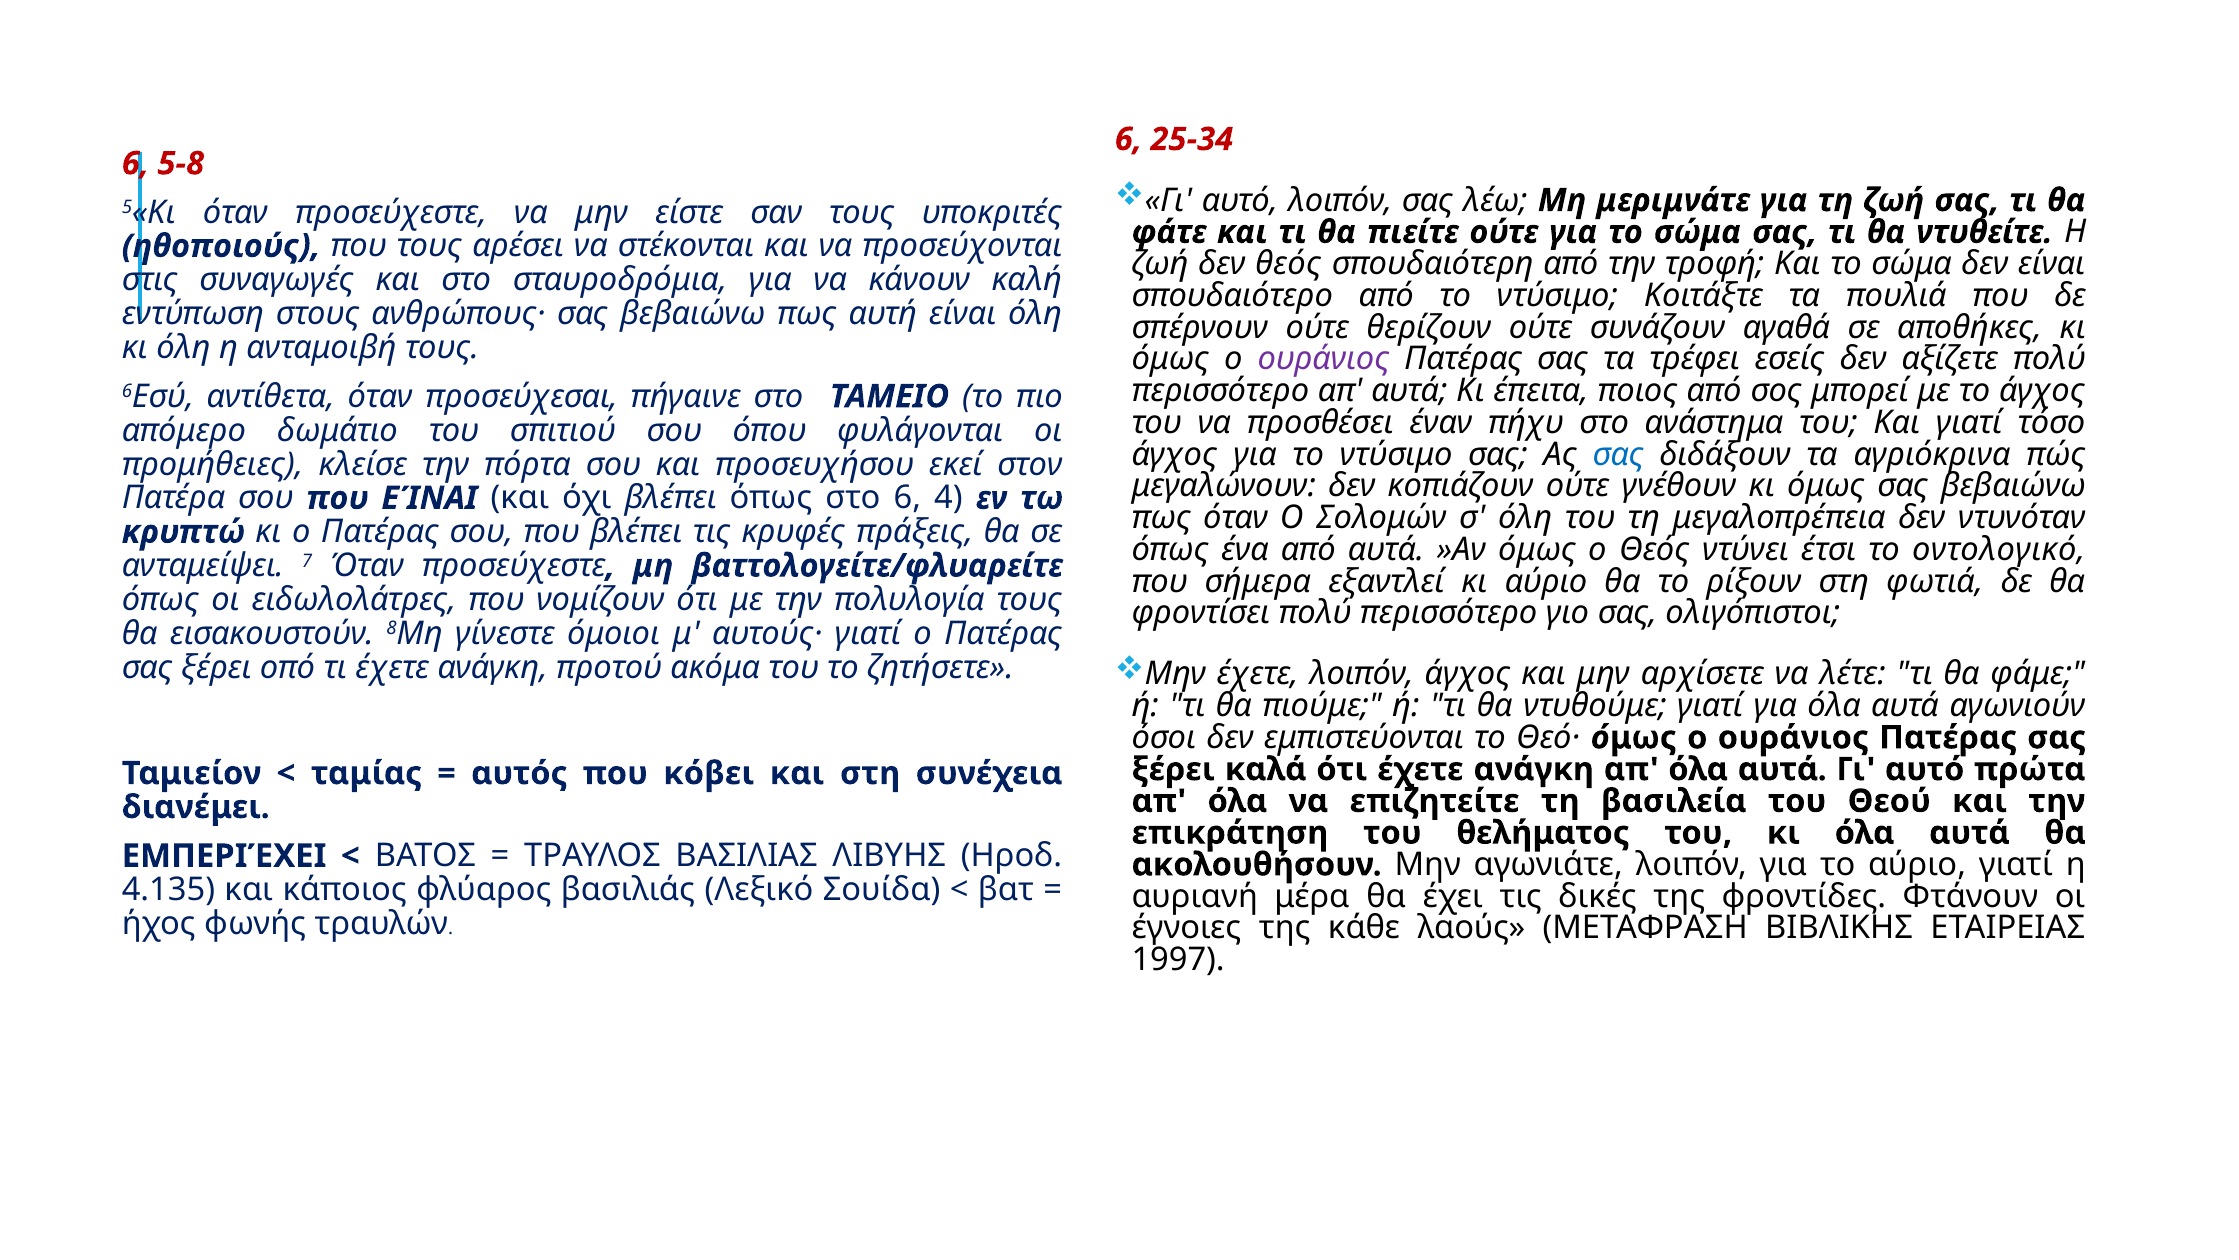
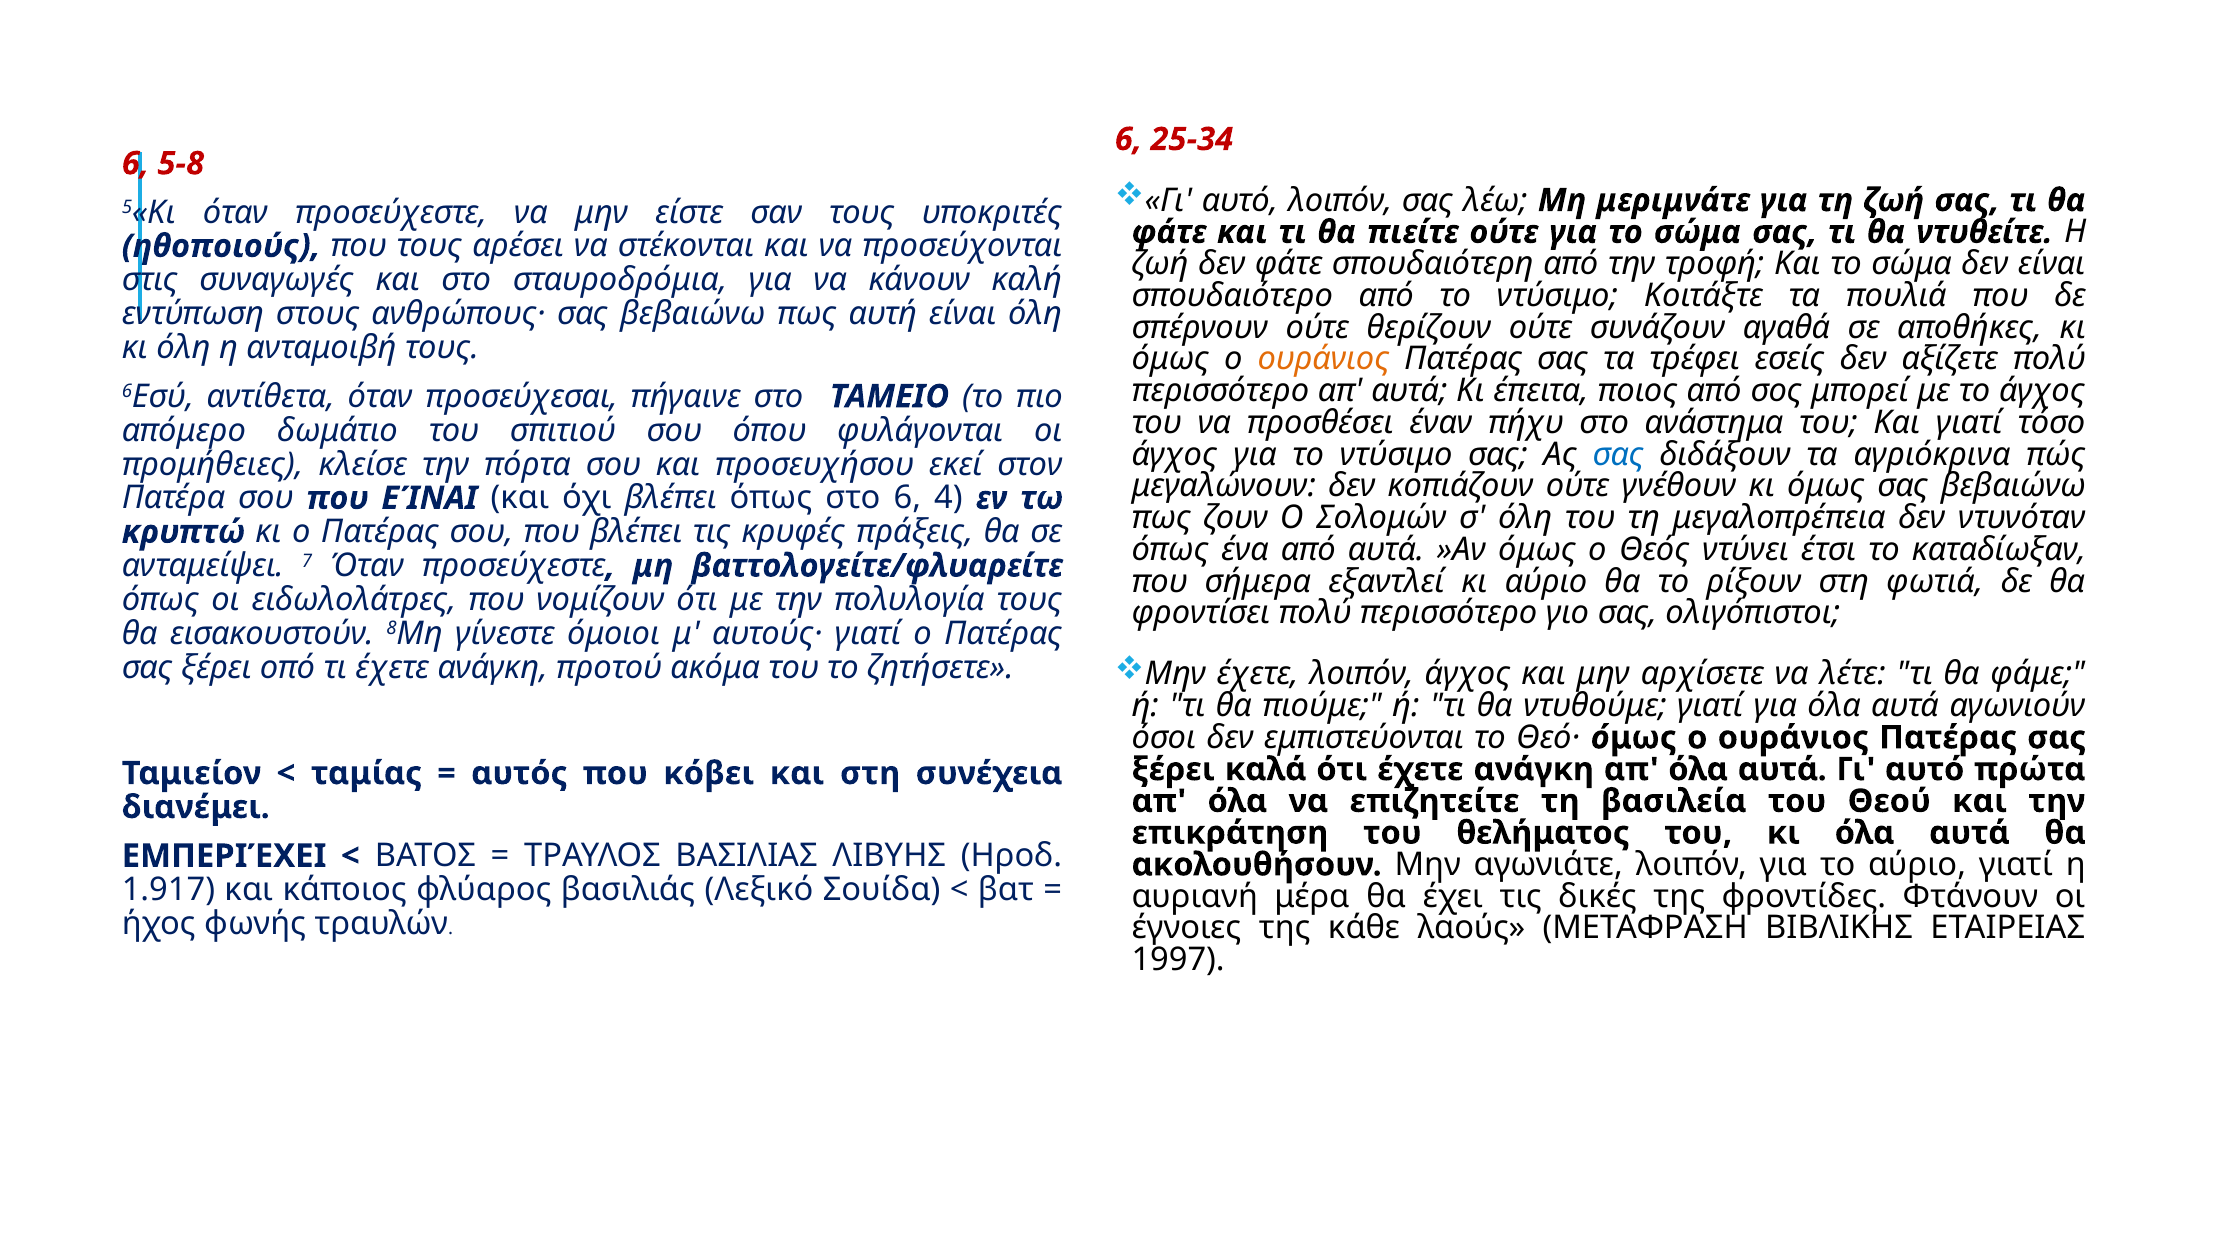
δεν θεός: θεός -> φάτε (1289, 264)
ουράνιος colour: purple -> orange (1324, 359)
πως όταν: όταν -> ζουν (1236, 518)
οντολογικό: οντολογικό -> καταδίωξαν (1999, 549)
4.135: 4.135 -> 1.917 (168, 889)
